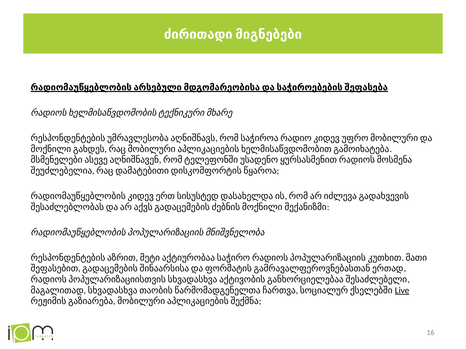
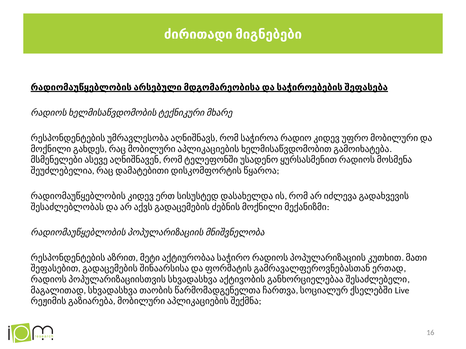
Live underline: present -> none (402, 291)
